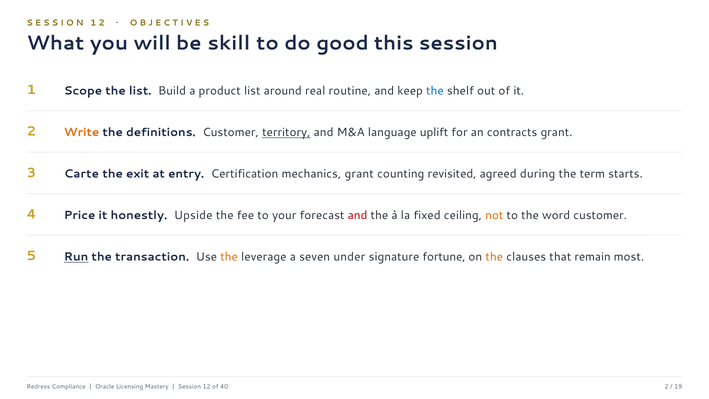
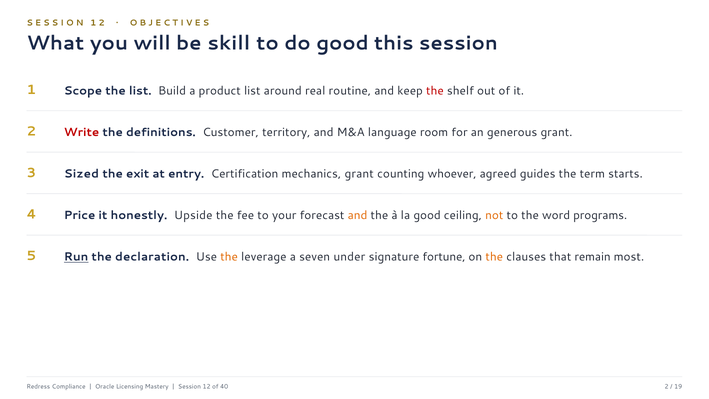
the colour: blue -> red (435, 91)
Write colour: orange -> red (82, 132)
territory underline: present -> none (286, 132)
uplift: uplift -> room (434, 132)
contracts: contracts -> generous (512, 132)
Carte: Carte -> Sized (81, 174)
revisited: revisited -> whoever (452, 174)
during: during -> guides (538, 174)
and colour: red -> orange (358, 215)
la fixed: fixed -> good (427, 215)
word customer: customer -> programs (600, 215)
transaction: transaction -> declaration (152, 257)
